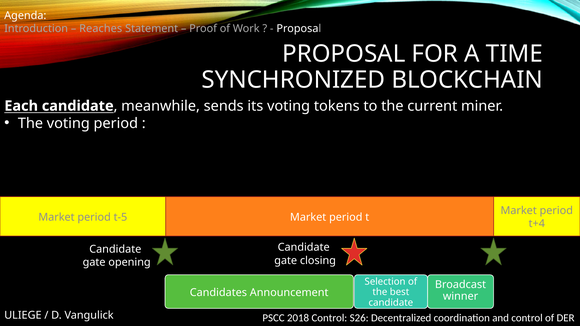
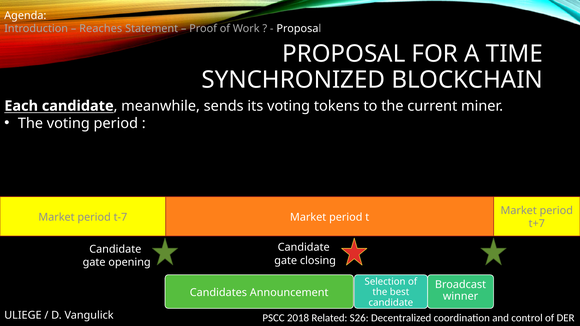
t-5: t-5 -> t-7 (120, 217)
t+4: t+4 -> t+7 (537, 224)
2018 Control: Control -> Related (329, 318)
